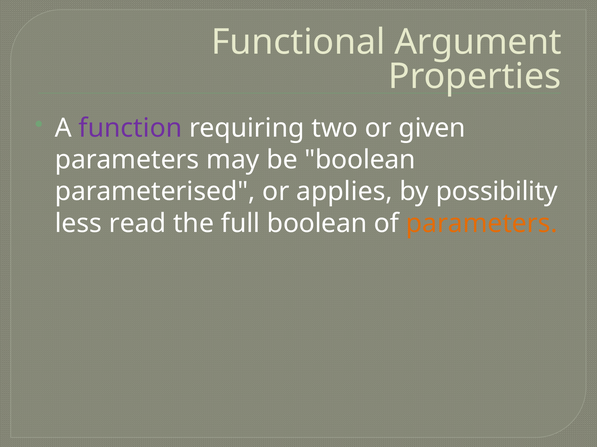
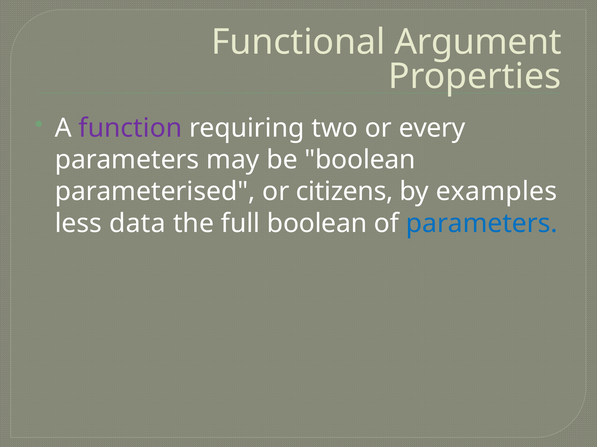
given: given -> every (432, 128)
applies: applies -> citizens (345, 192)
possibility: possibility -> examples (496, 192)
read: read -> data (137, 224)
parameters colour: orange -> blue (482, 224)
